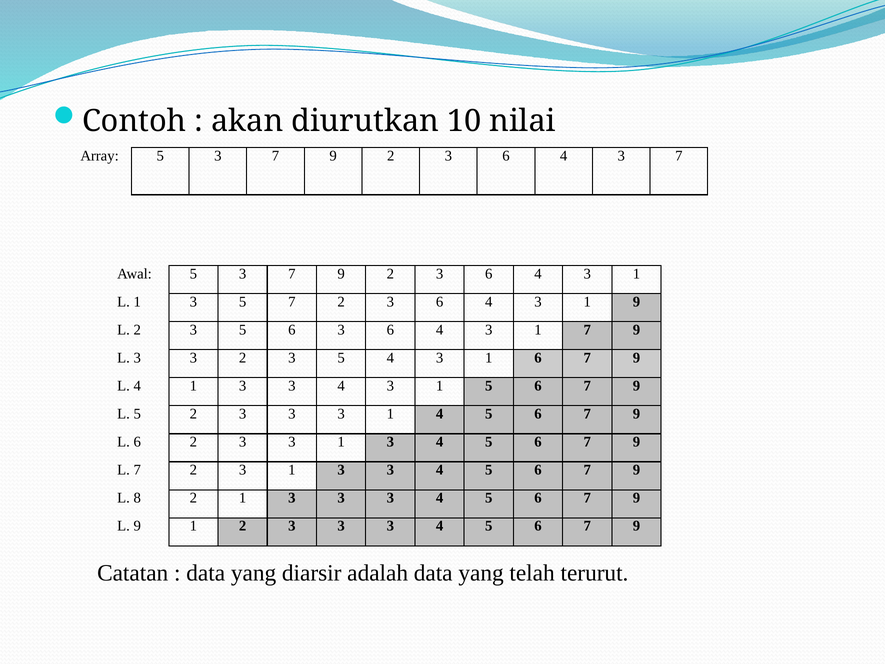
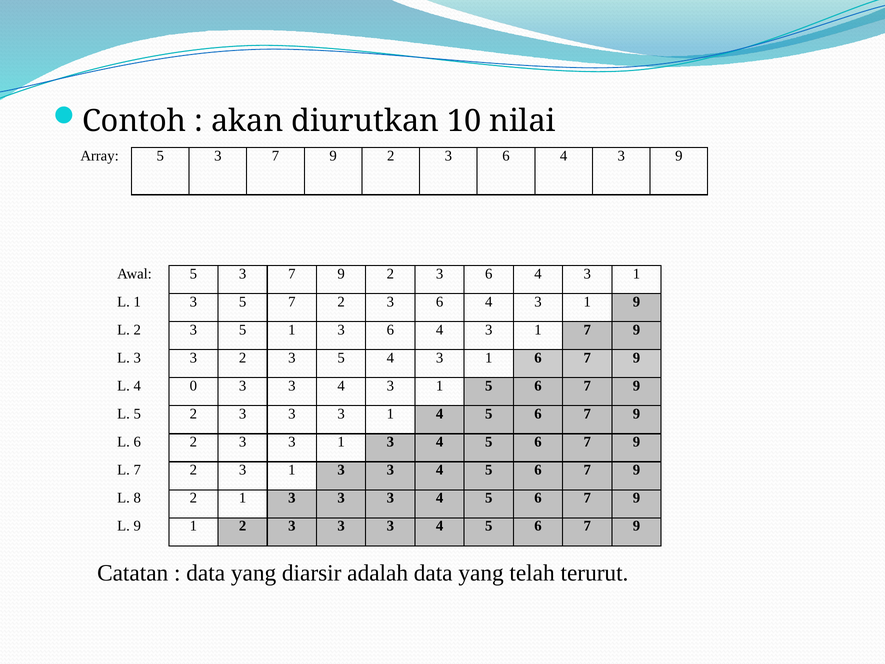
4 3 7: 7 -> 9 (679, 156)
3 5 6: 6 -> 1 (292, 330)
4 1: 1 -> 0 (193, 386)
